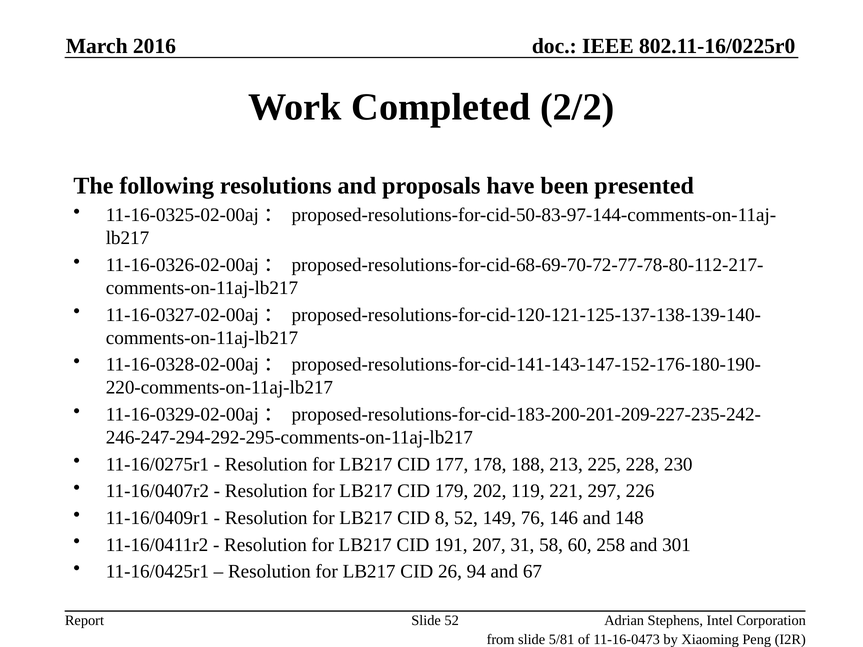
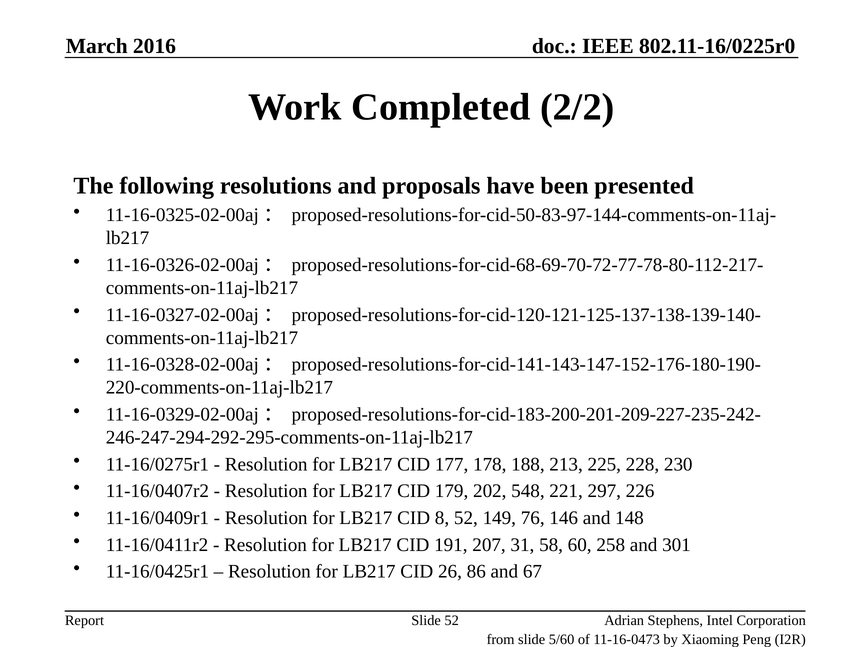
119: 119 -> 548 (528, 491)
94: 94 -> 86 (476, 572)
5/81: 5/81 -> 5/60 (562, 640)
